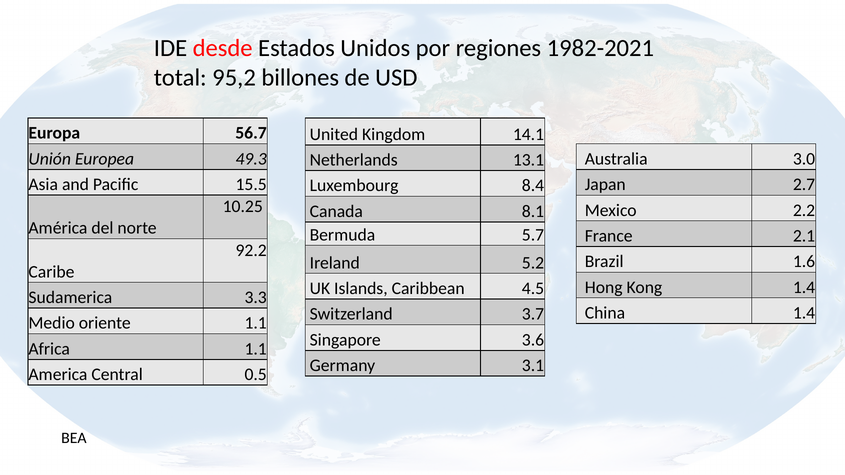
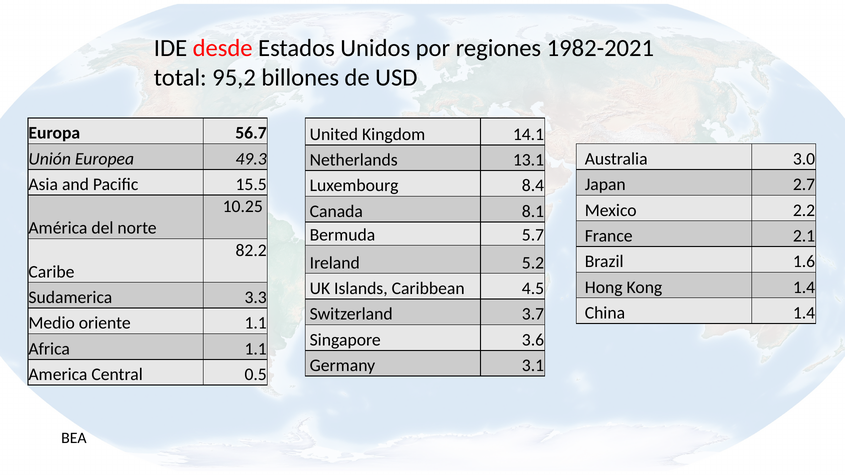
92.2: 92.2 -> 82.2 (251, 250)
